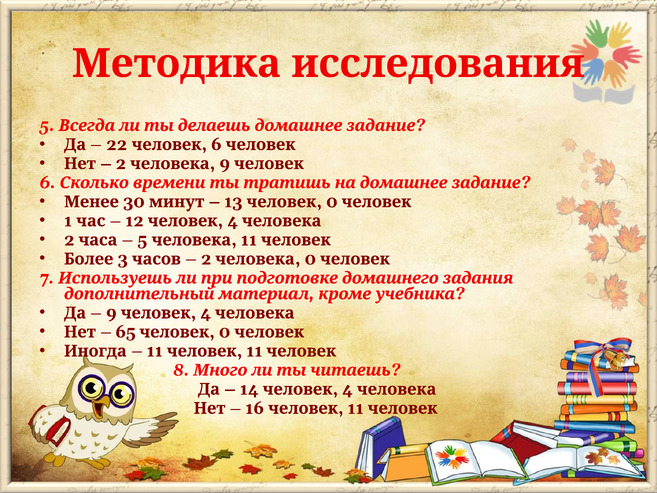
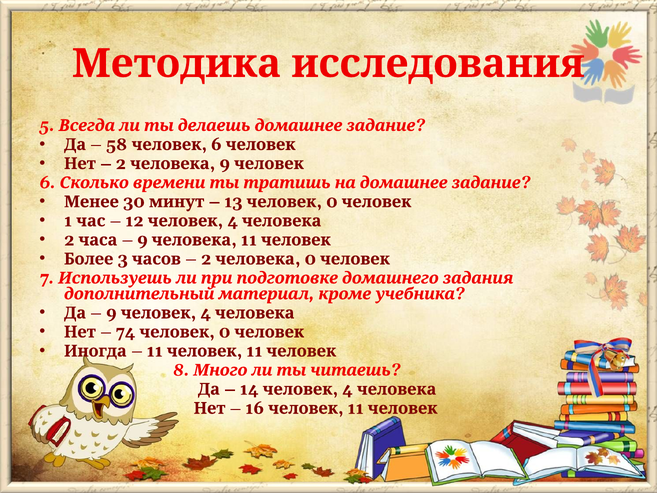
22: 22 -> 58 (117, 145)
5: 5 -> 9 (142, 240)
65: 65 -> 74 (126, 332)
